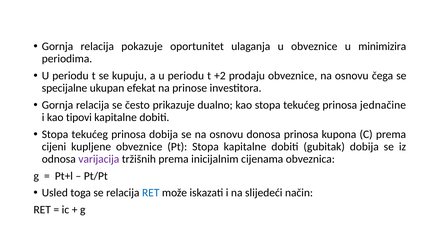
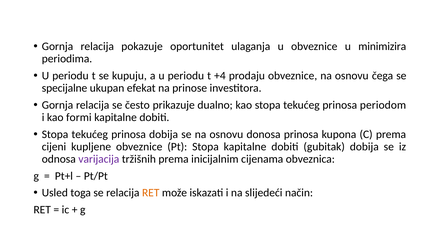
+2: +2 -> +4 (220, 76)
jednačine: jednačine -> periodom (383, 105)
tipovi: tipovi -> formi (79, 118)
RET colour: blue -> orange (151, 193)
